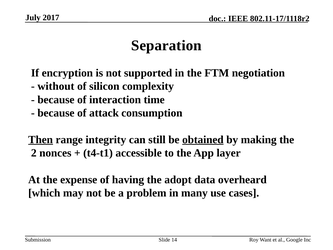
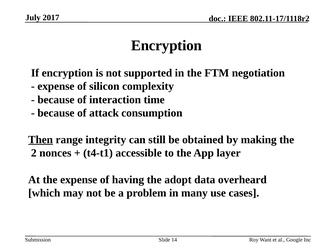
Separation: Separation -> Encryption (166, 45)
without: without -> expense (56, 86)
obtained underline: present -> none (203, 139)
